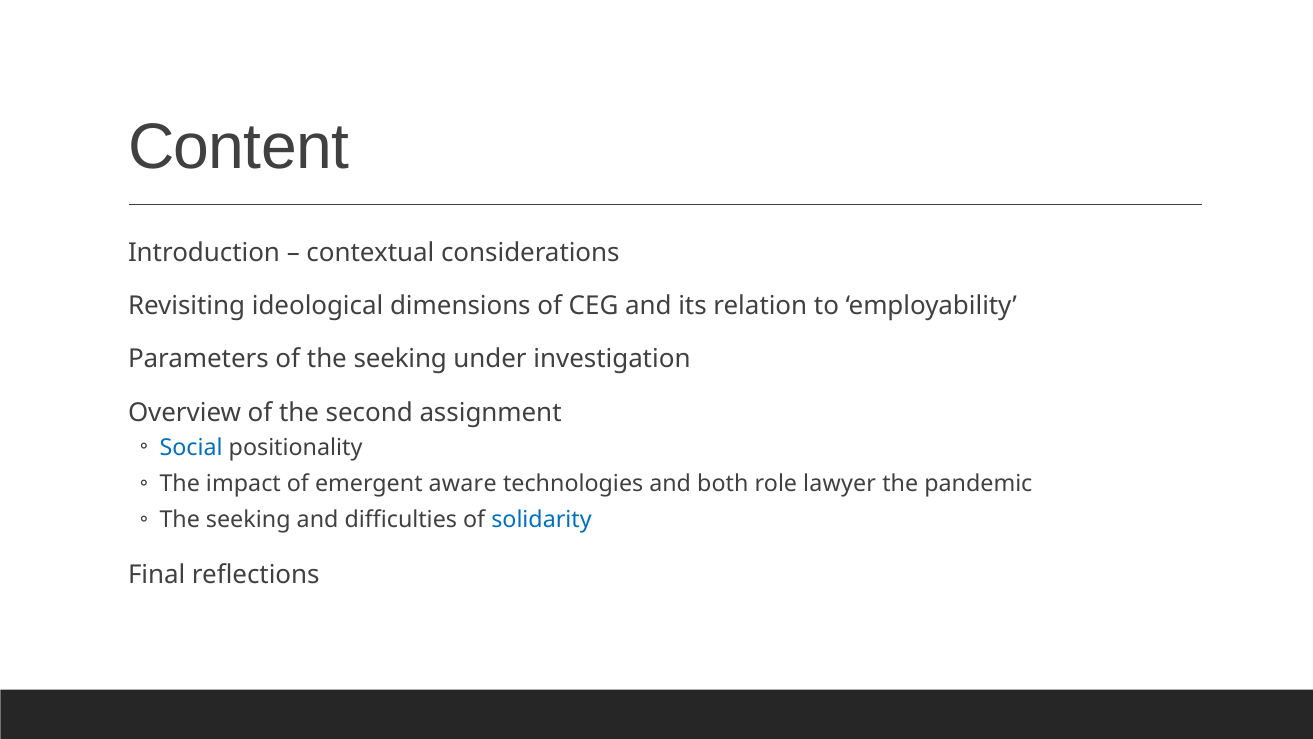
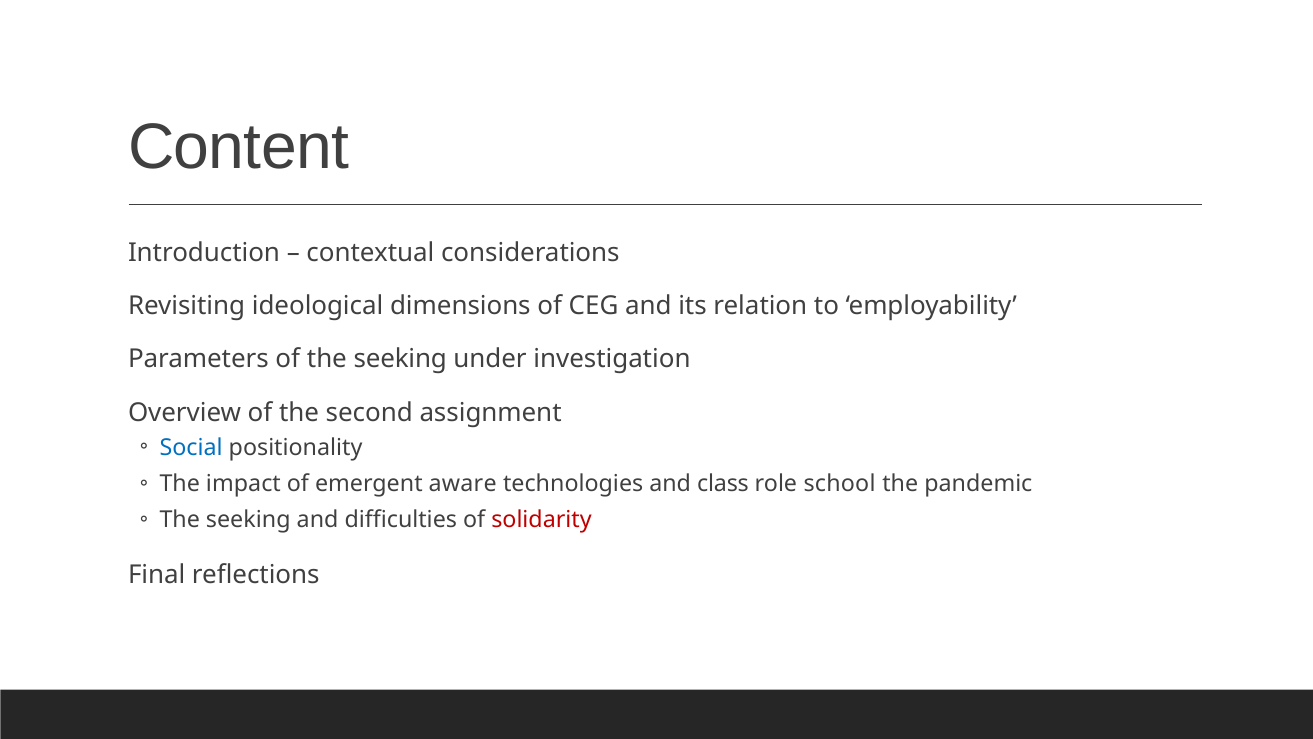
both: both -> class (723, 484)
lawyer: lawyer -> school (840, 484)
solidarity colour: blue -> red (541, 520)
